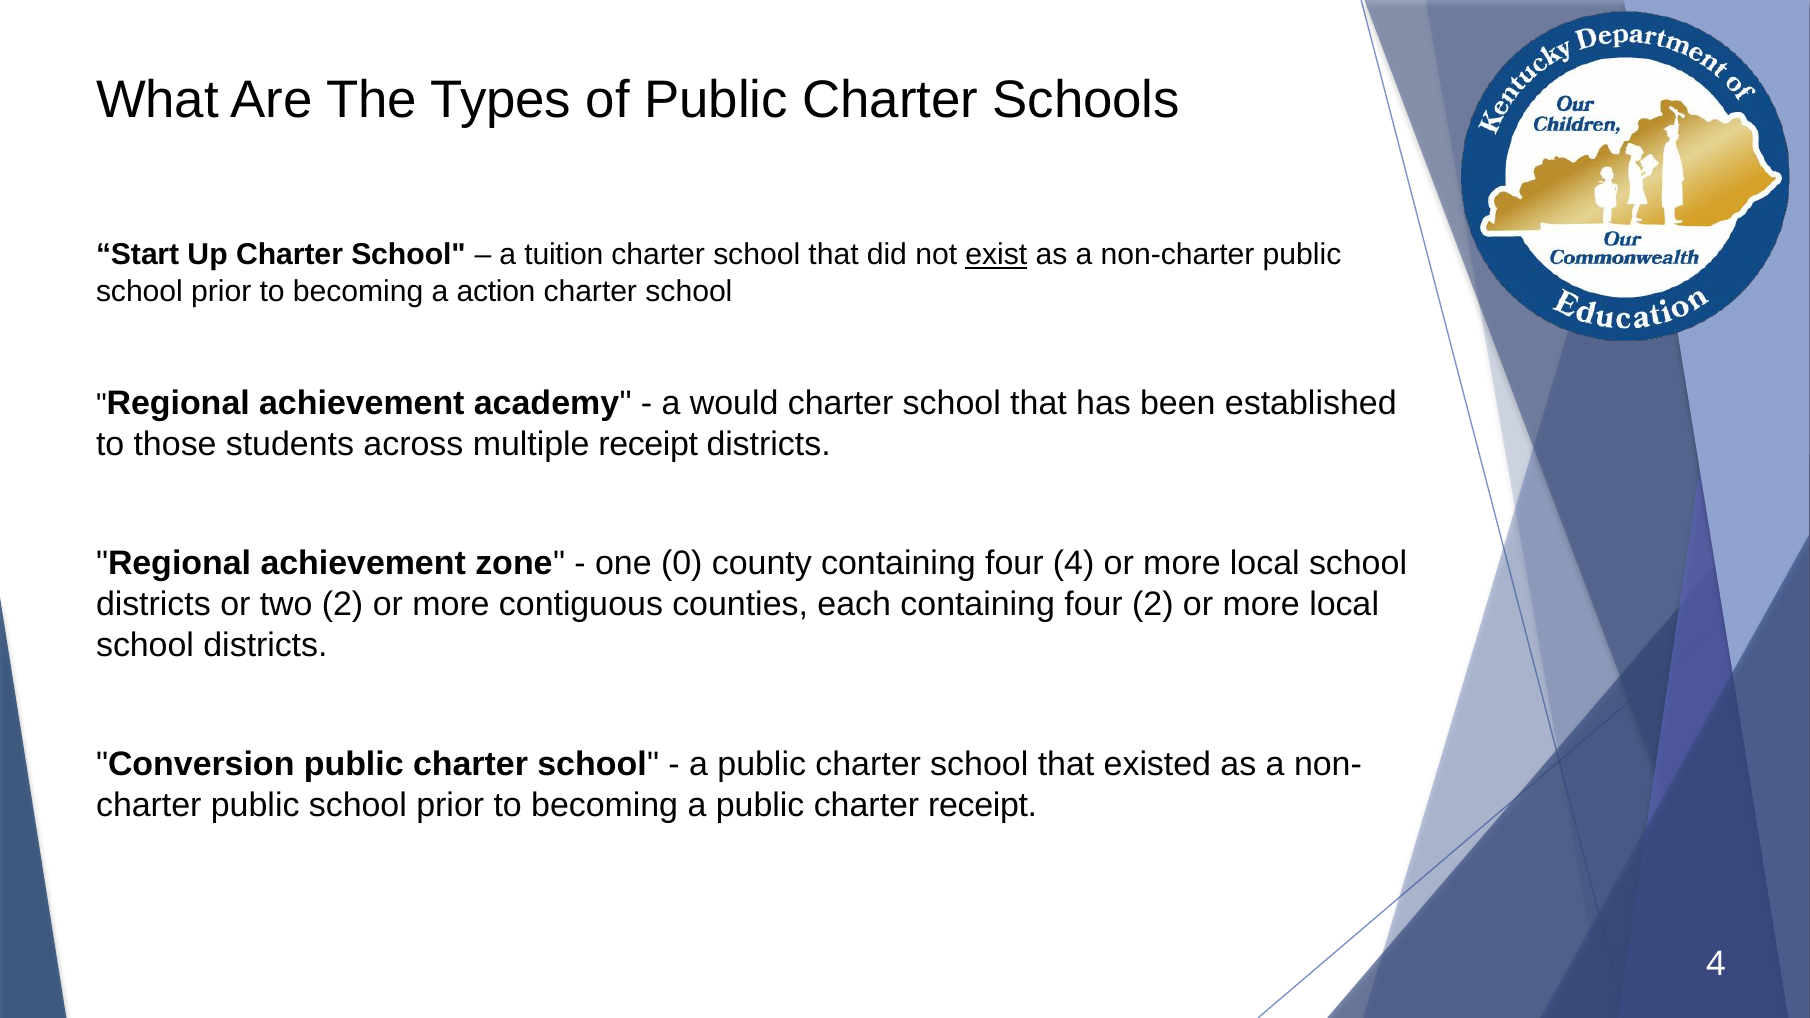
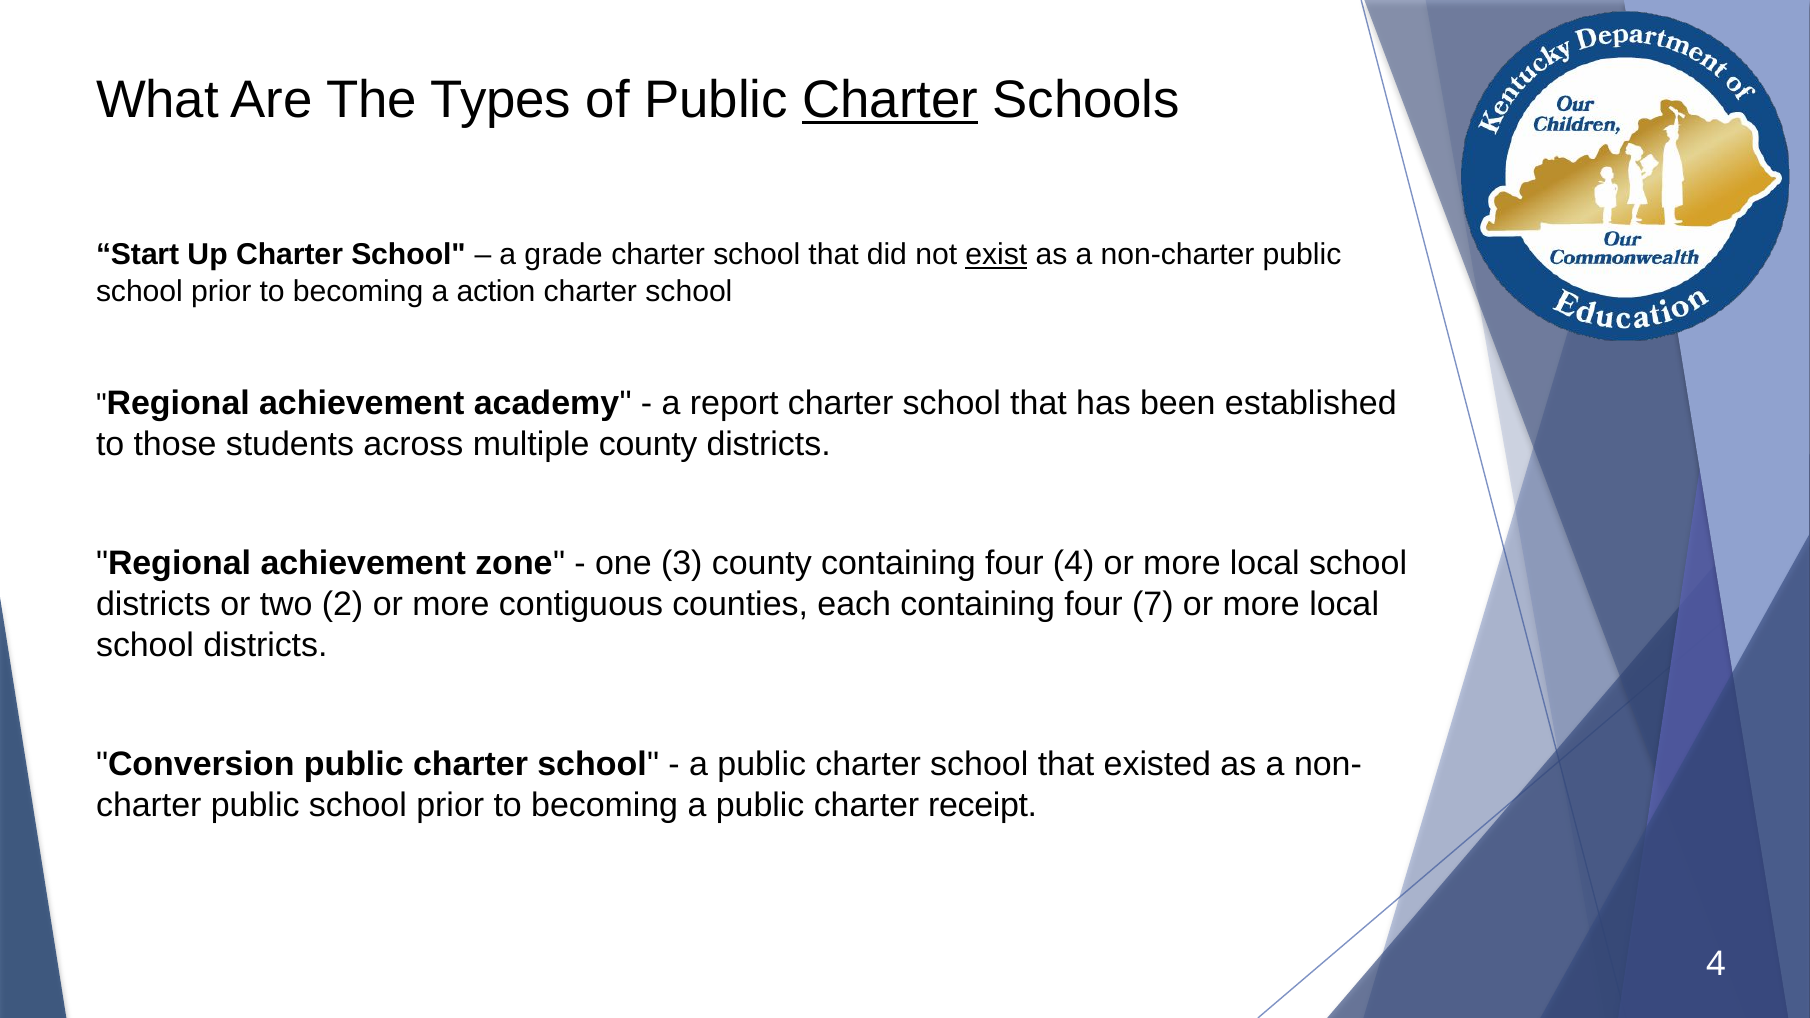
Charter underline: none -> present (890, 100)
tuition: tuition -> grade (564, 255)
would: would -> report (734, 404)
multiple receipt: receipt -> county (648, 444)
0: 0 -> 3 (682, 564)
four 2: 2 -> 7 (1153, 604)
